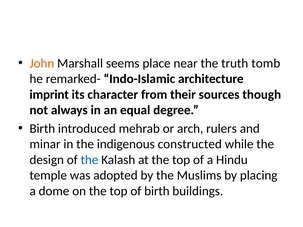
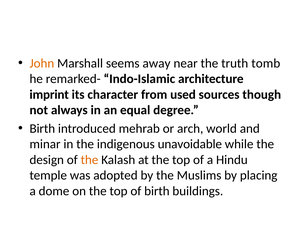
place: place -> away (157, 63)
their: their -> used (183, 95)
rulers: rulers -> world (222, 129)
constructed: constructed -> unavoidable (190, 144)
the colour: blue -> orange (89, 160)
